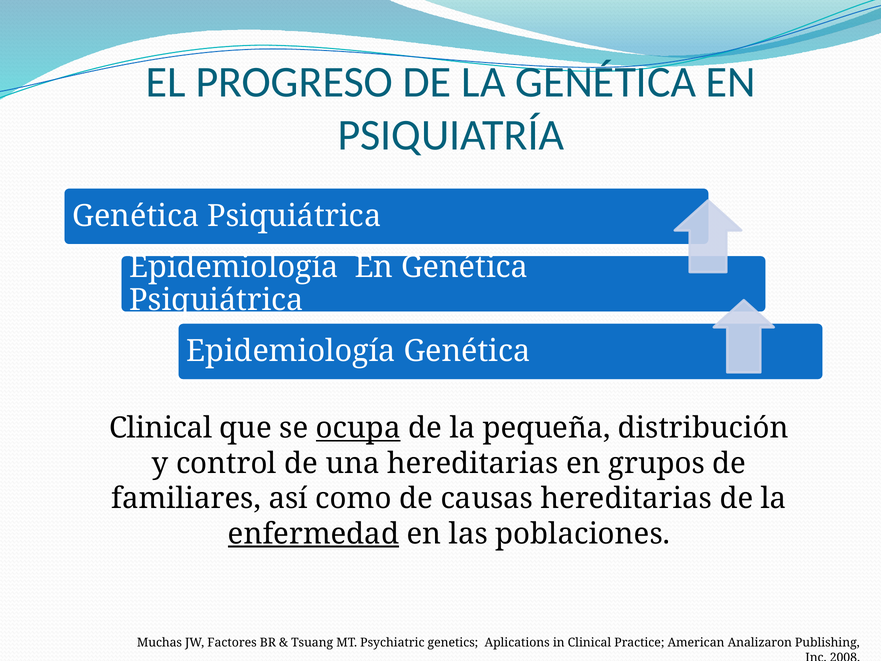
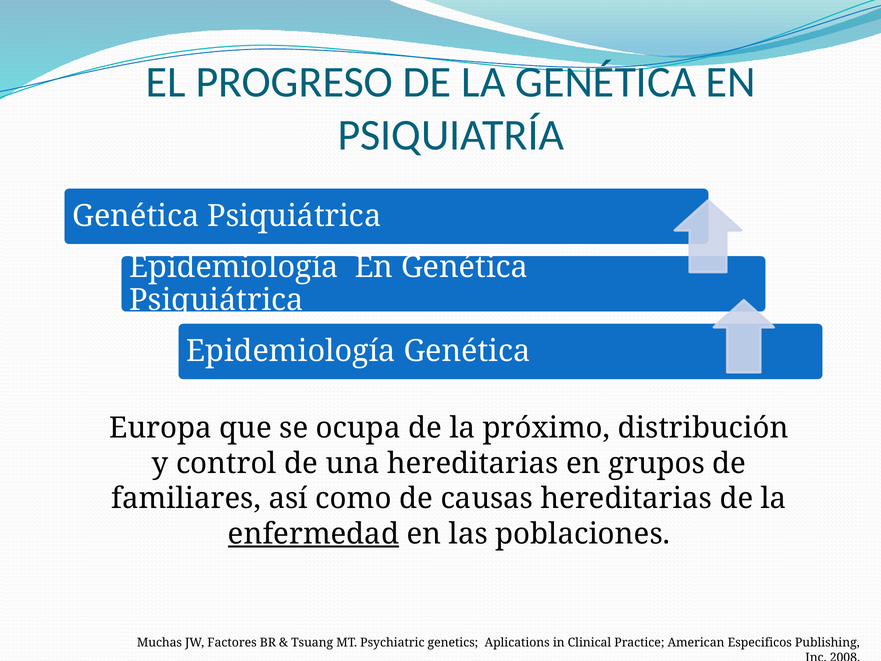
Clinical: Clinical -> Europa (161, 428)
ocupa underline: present -> none (358, 428)
pequeña: pequeña -> próximo (547, 428)
Analizaron: Analizaron -> Especificos (760, 643)
